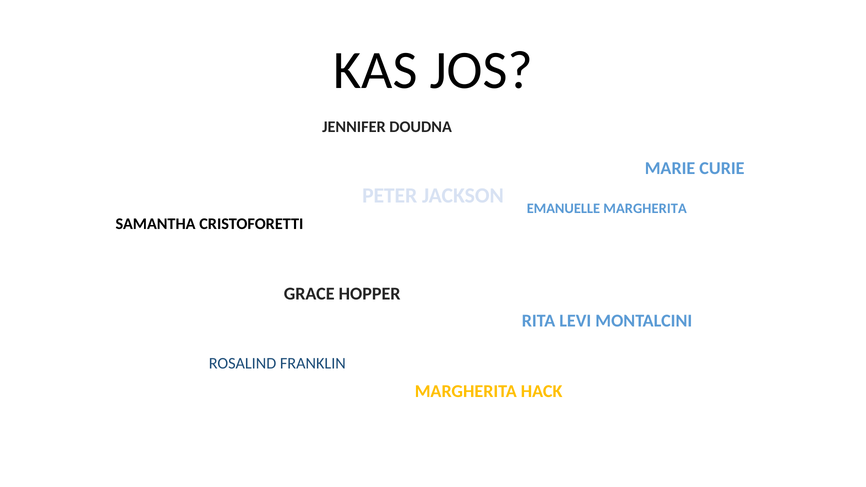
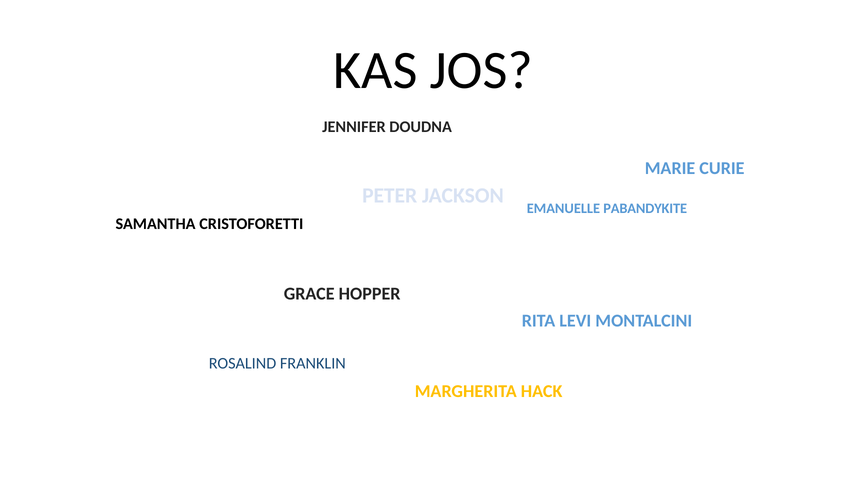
EMANUELLE MARGHERITA: MARGHERITA -> PABANDYKITE (645, 208)
